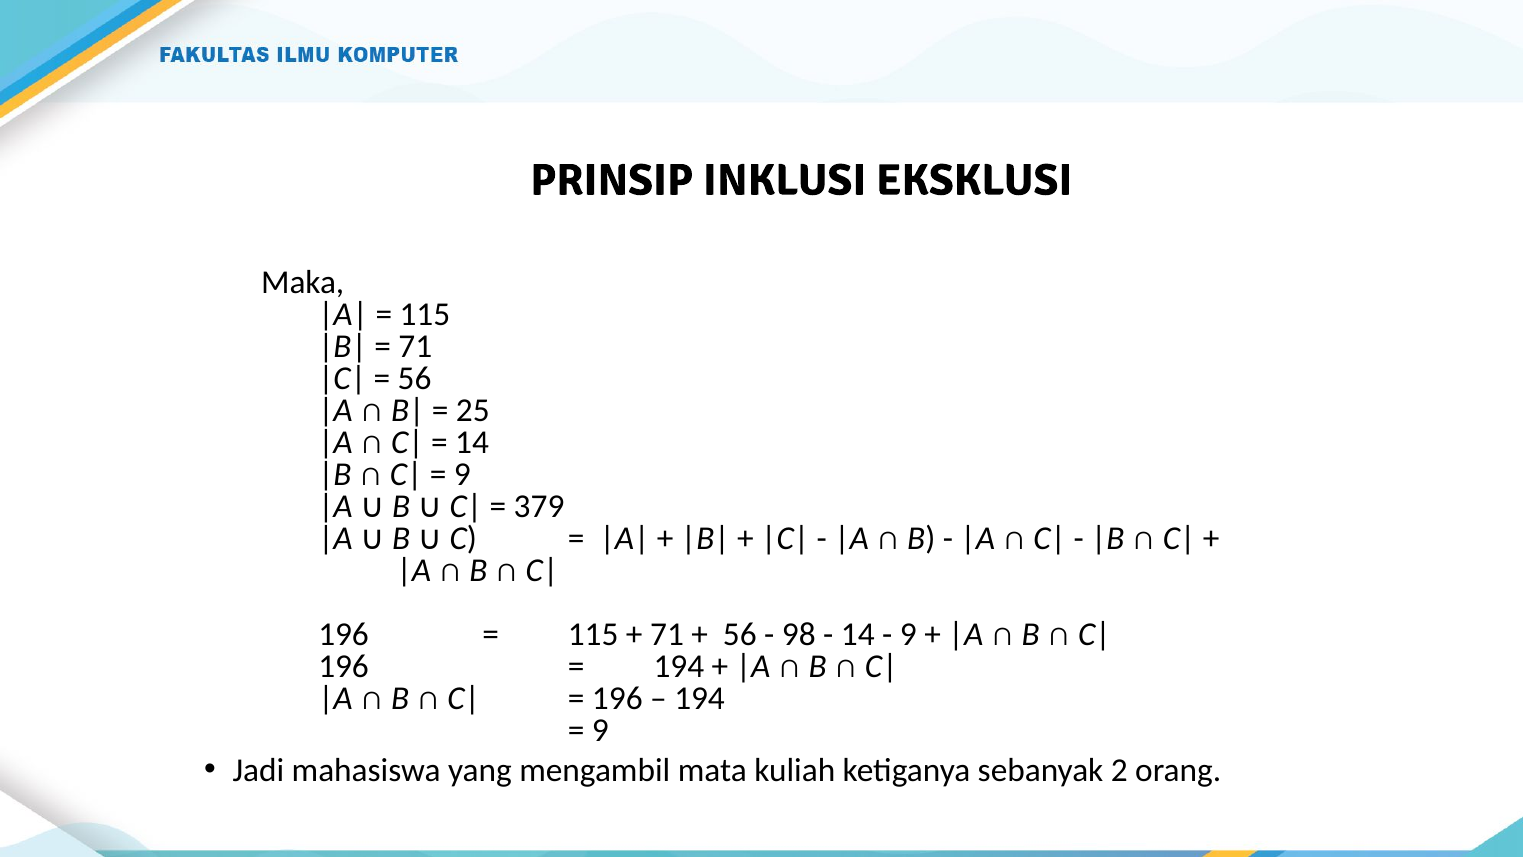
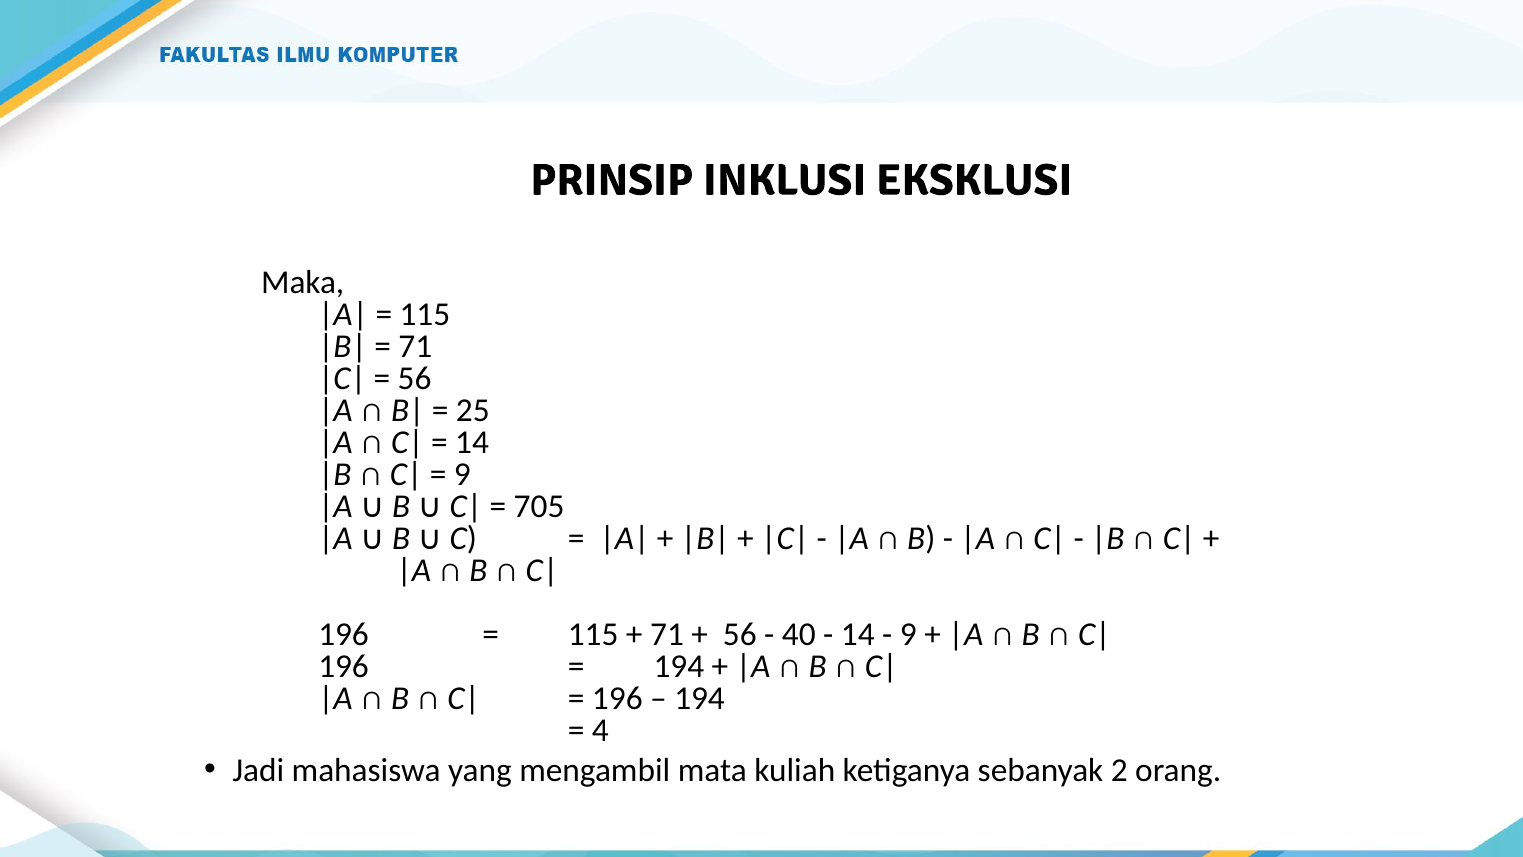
379: 379 -> 705 (539, 506)
98: 98 -> 40 (799, 634)
9: 9 -> 4 (600, 730)
